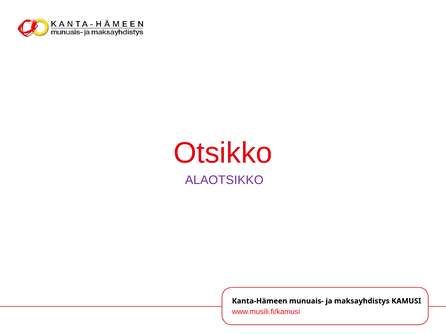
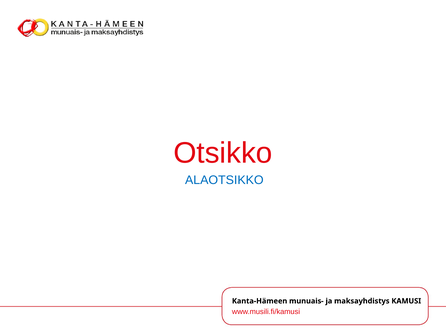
ALAOTSIKKO colour: purple -> blue (224, 180)
